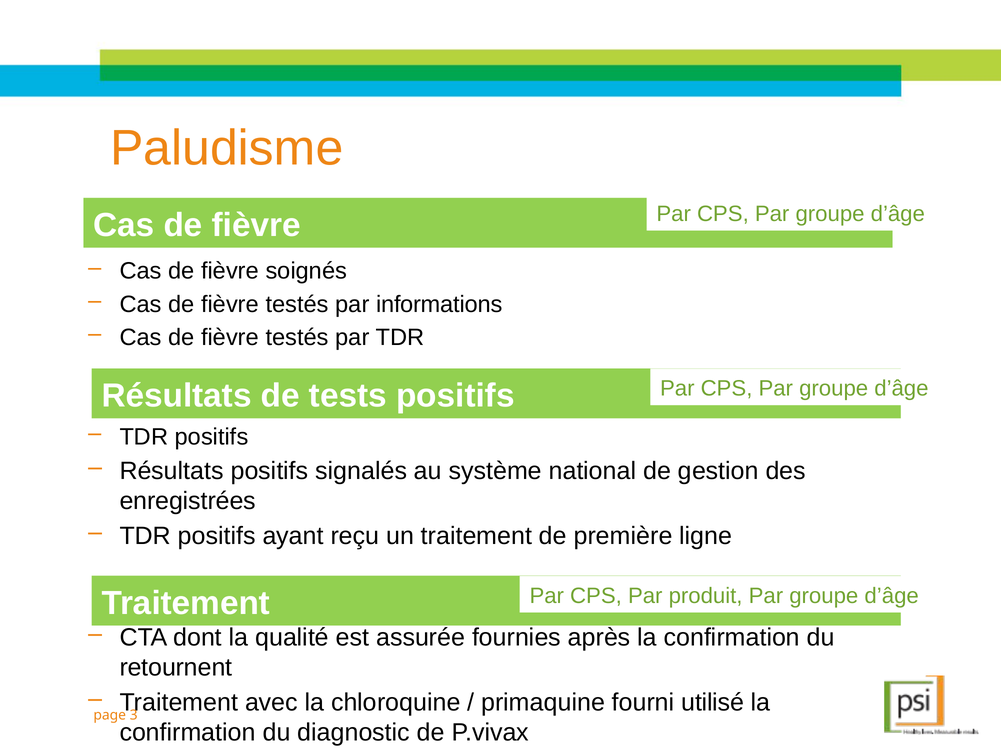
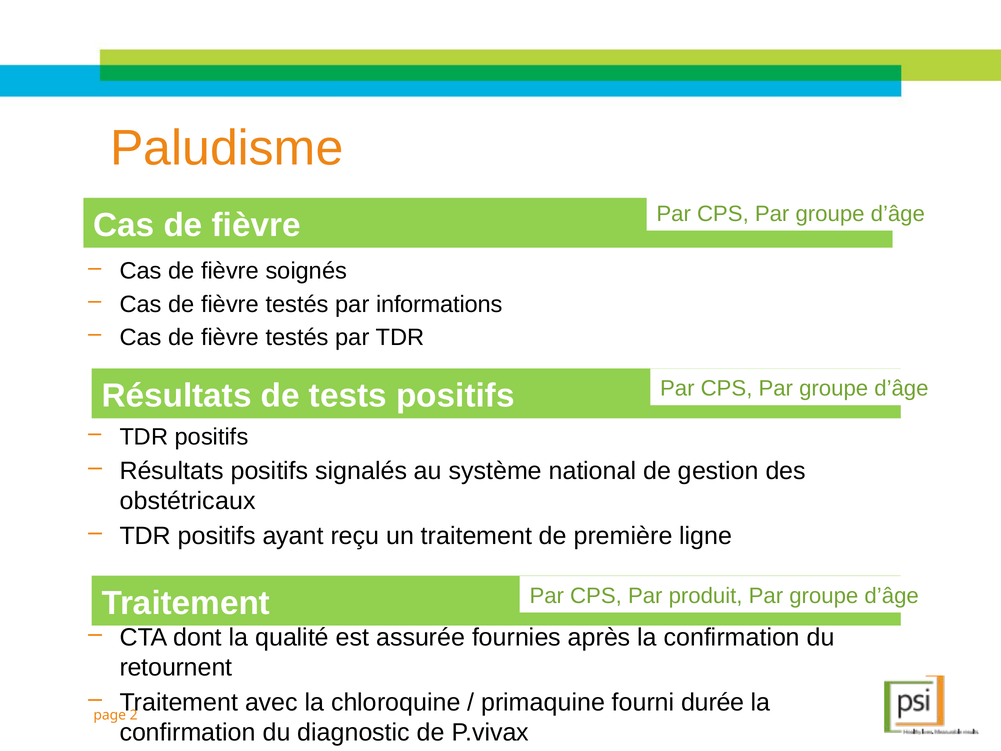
enregistrées: enregistrées -> obstétricaux (188, 501)
utilisé: utilisé -> durée (713, 702)
3: 3 -> 2 (134, 715)
